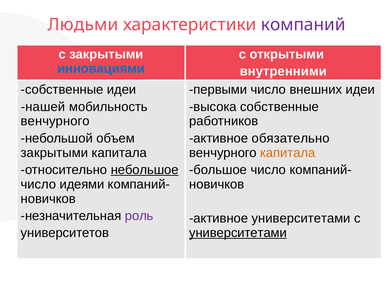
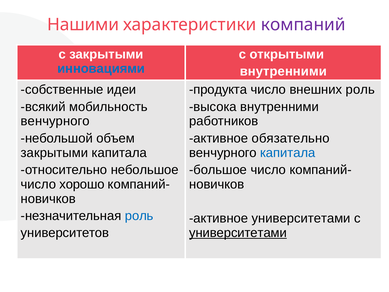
Людьми: Людьми -> Нашими (83, 25)
первыми: первыми -> продукта (218, 90)
внешних идеи: идеи -> роль (360, 90)
нашей: нашей -> всякий (43, 107)
высока собственные: собственные -> внутренними (280, 107)
капитала colour: orange -> blue (288, 153)
небольшое underline: present -> none (145, 170)
идеями: идеями -> хорошо (82, 184)
роль colour: purple -> blue (139, 216)
